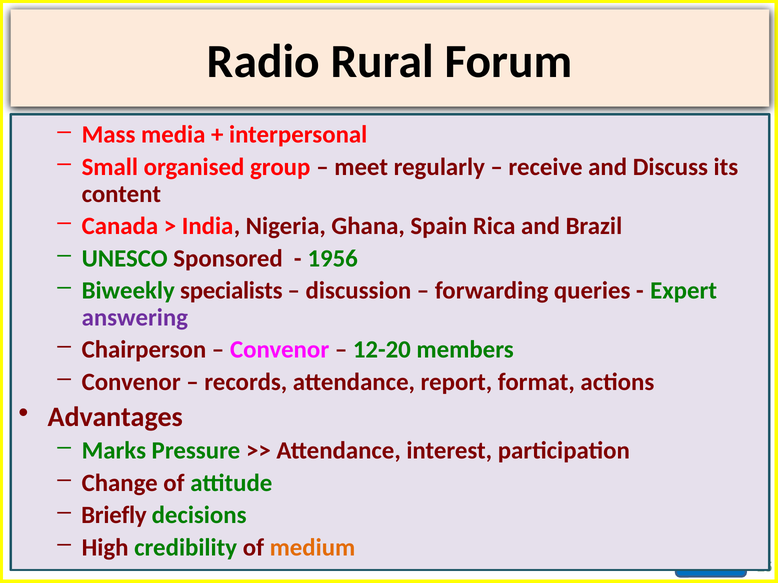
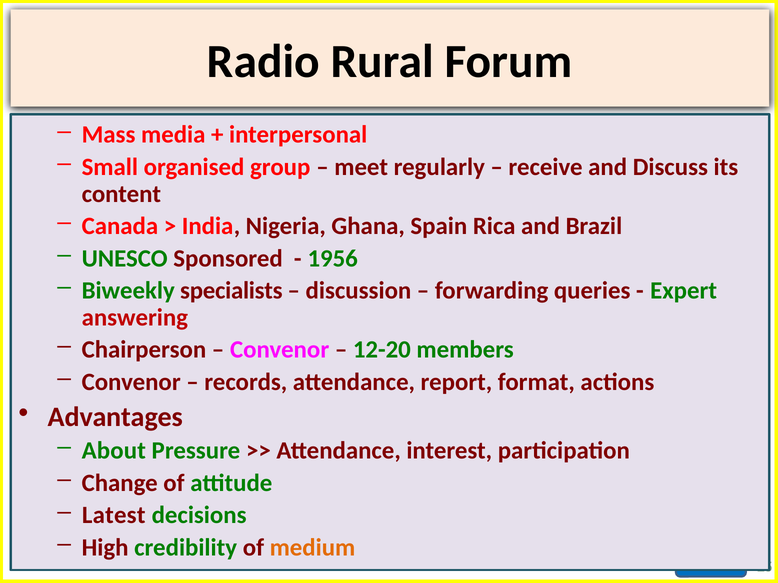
answering colour: purple -> red (135, 318)
Marks: Marks -> About (114, 451)
Briefly: Briefly -> Latest (114, 516)
